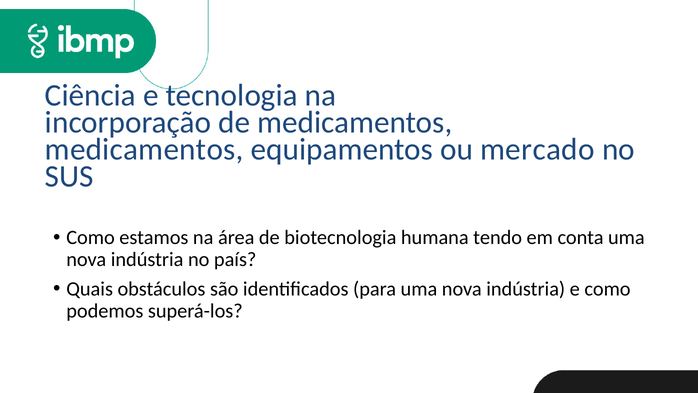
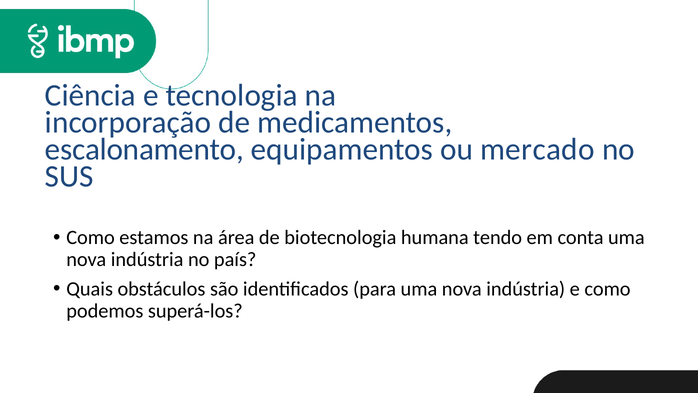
medicamentos: medicamentos -> escalonamento (144, 149)
